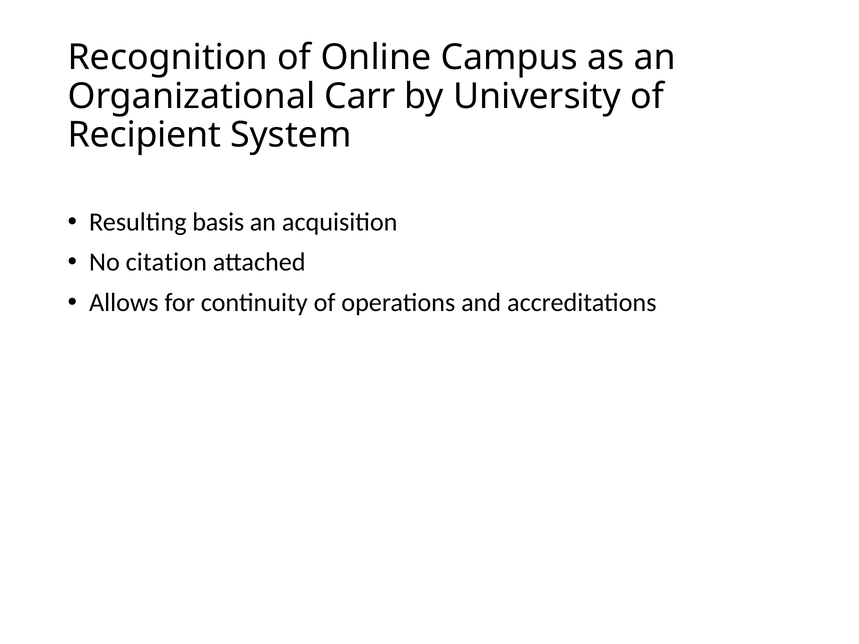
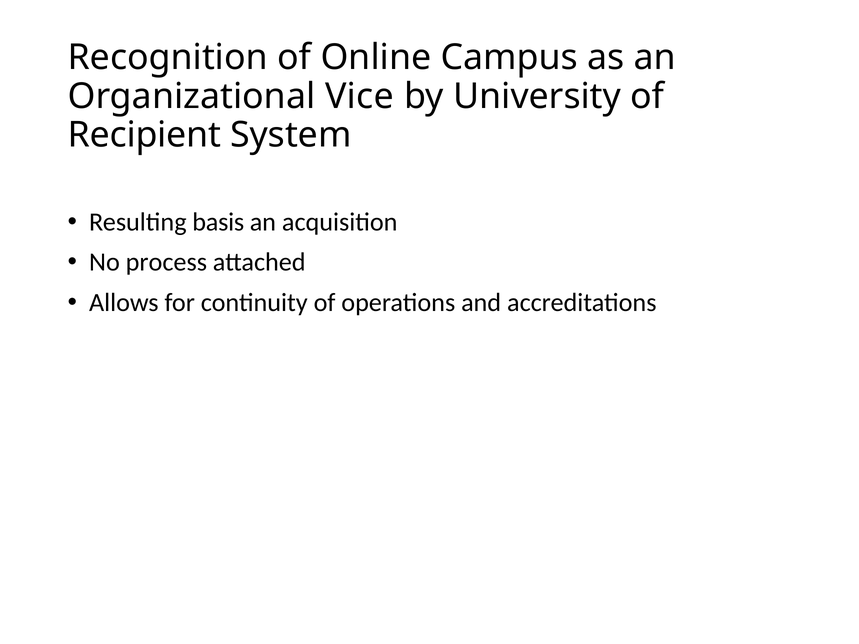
Carr: Carr -> Vice (360, 96)
citation: citation -> process (166, 262)
